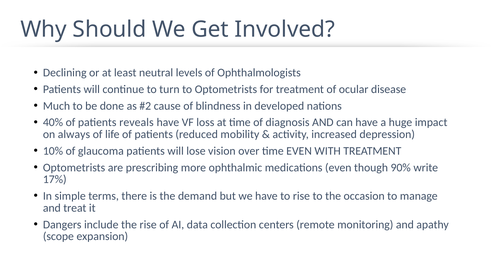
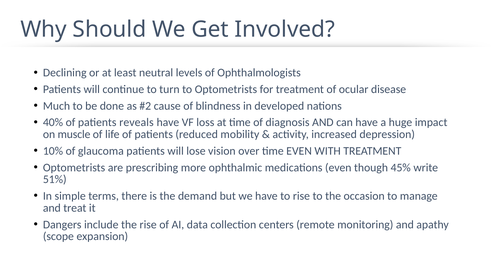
always: always -> muscle (74, 135)
90%: 90% -> 45% (401, 168)
17%: 17% -> 51% (55, 180)
